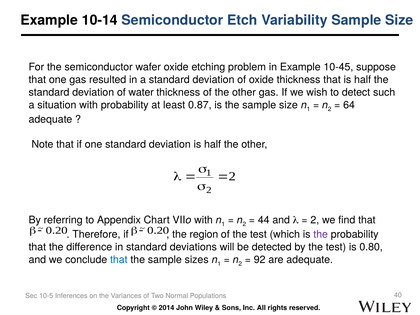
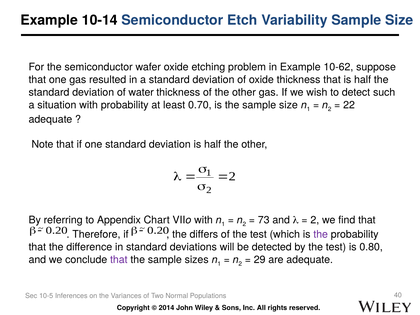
10-45: 10-45 -> 10-62 (338, 67)
0.87: 0.87 -> 0.70 (200, 105)
64: 64 -> 22 (349, 105)
44: 44 -> 73 (264, 220)
region: region -> differs (204, 234)
that colour: blue -> purple (119, 260)
92: 92 -> 29 (260, 260)
